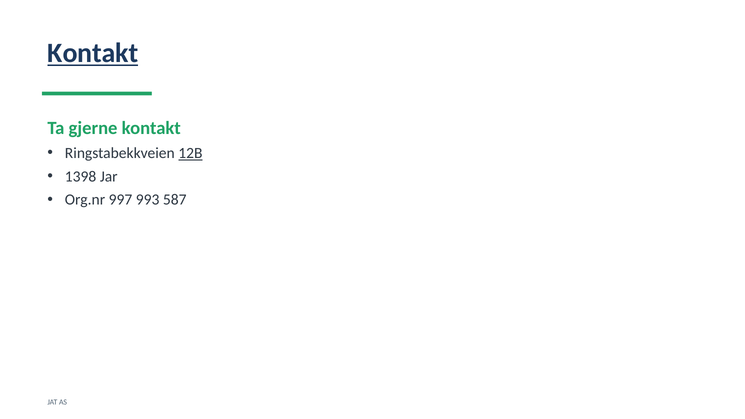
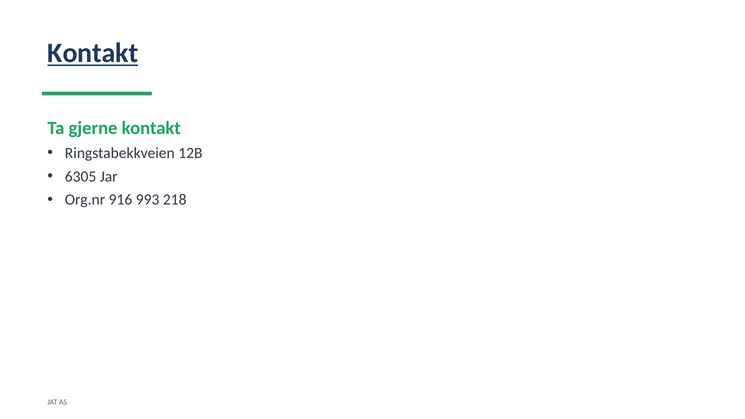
12B underline: present -> none (190, 153)
1398: 1398 -> 6305 (81, 176)
997: 997 -> 916 (120, 200)
587: 587 -> 218 (175, 200)
